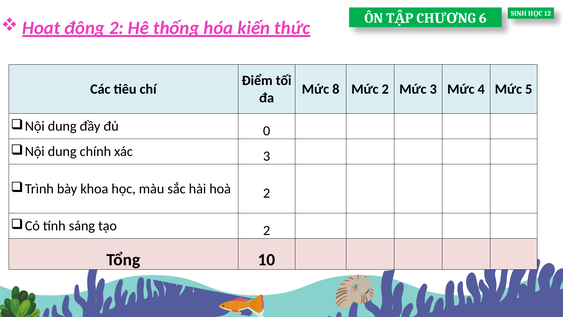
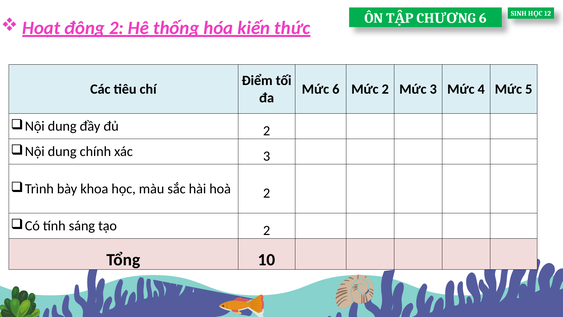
Mức 8: 8 -> 6 (336, 89)
đủ 0: 0 -> 2 (267, 131)
